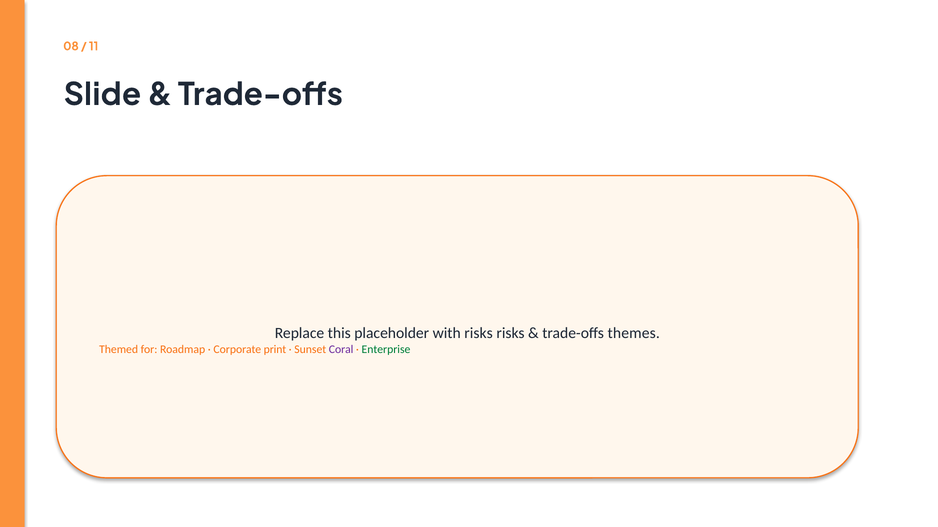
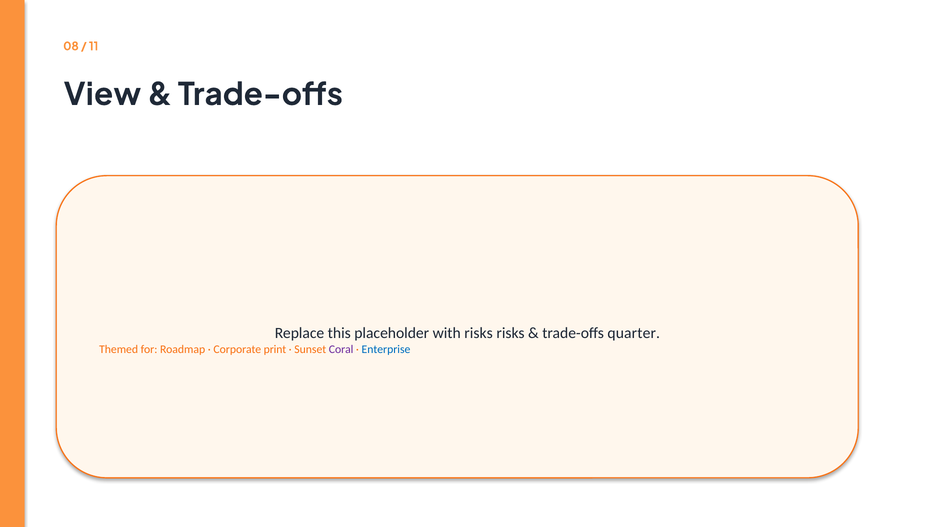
Slide: Slide -> View (102, 95)
themes: themes -> quarter (634, 333)
Enterprise colour: green -> blue (386, 350)
